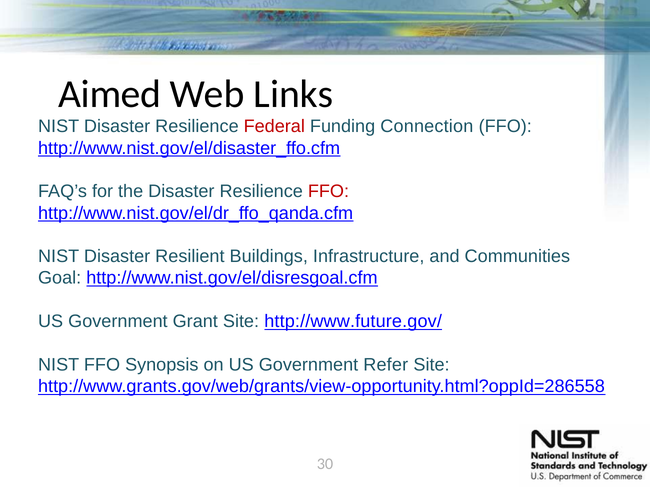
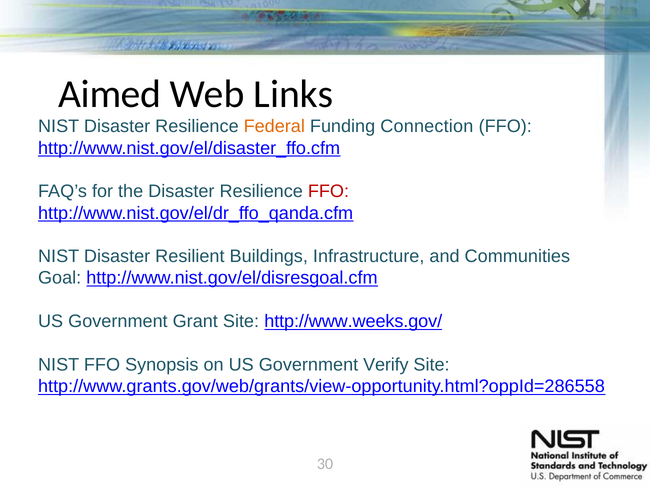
Federal colour: red -> orange (274, 127)
http://www.future.gov/: http://www.future.gov/ -> http://www.weeks.gov/ (353, 322)
Refer: Refer -> Verify (386, 365)
